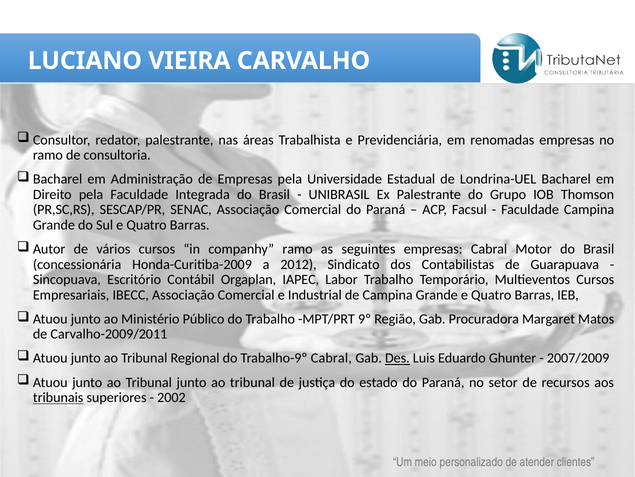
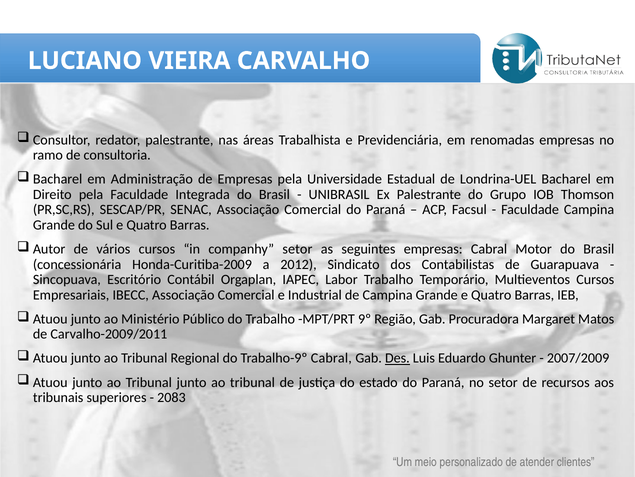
companhy ramo: ramo -> setor (297, 249)
tribunais underline: present -> none (58, 397)
2002: 2002 -> 2083 (171, 397)
